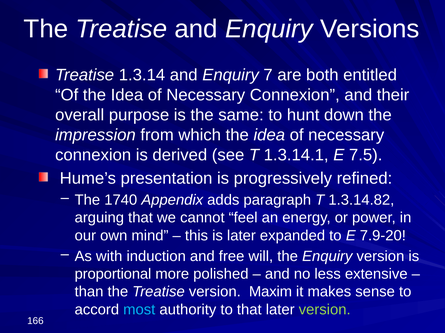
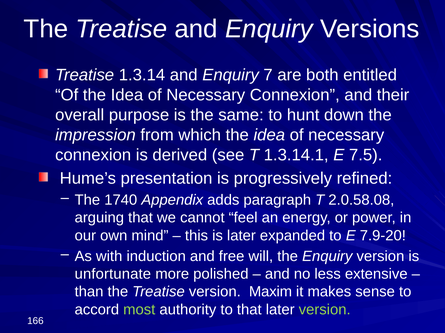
1.3.14.82: 1.3.14.82 -> 2.0.58.08 (361, 200)
proportional: proportional -> unfortunate (113, 275)
most colour: light blue -> light green (139, 310)
